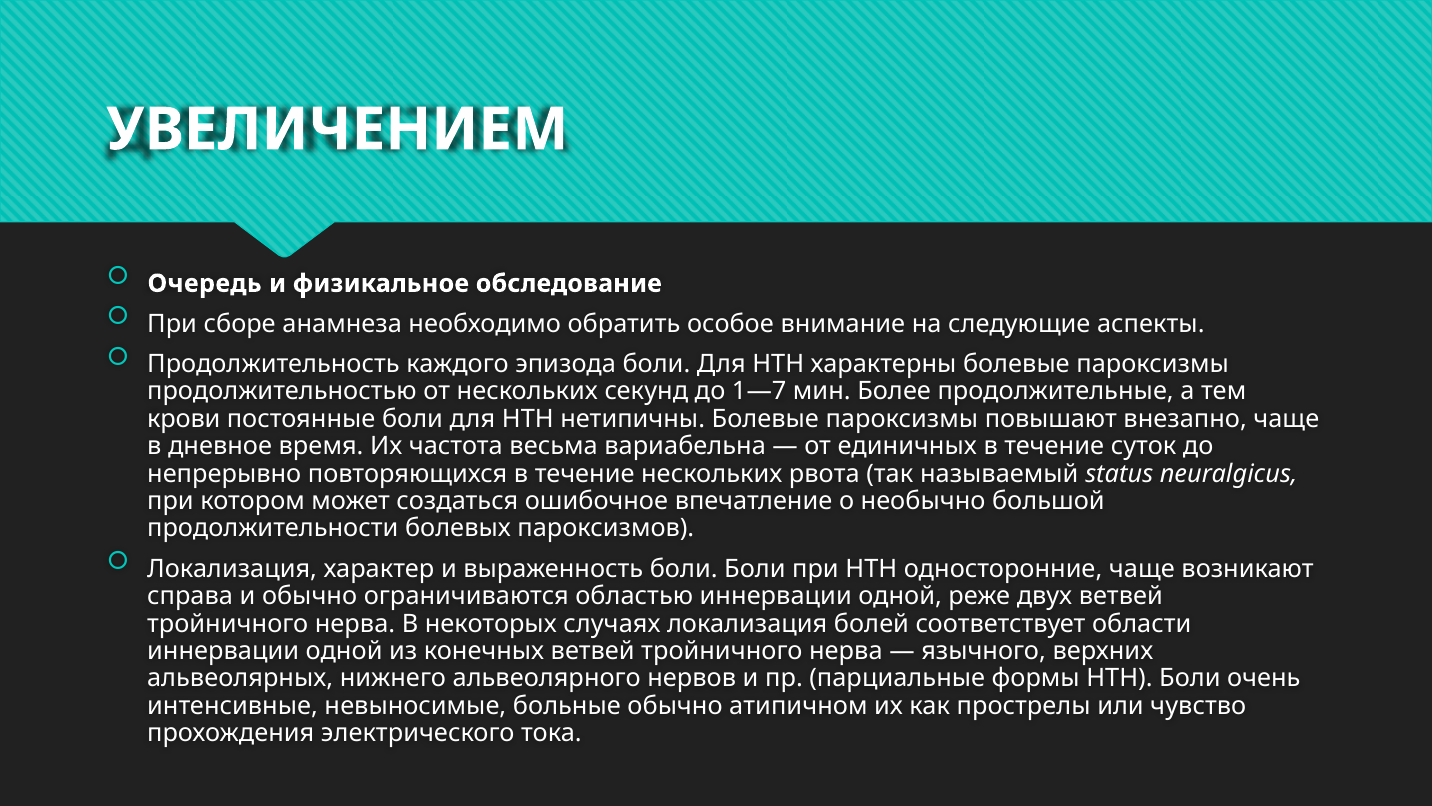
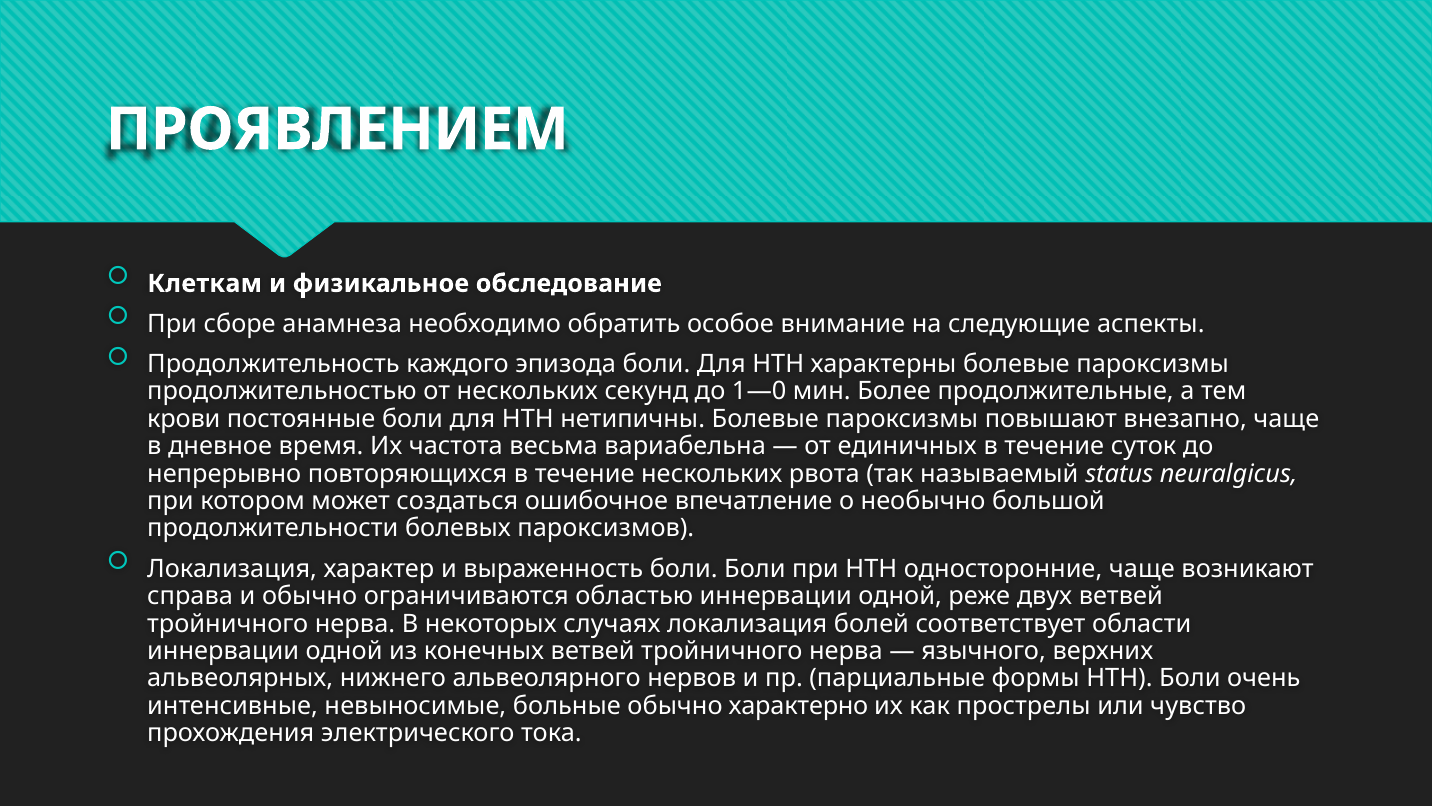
УВЕЛИЧЕНИЕМ: УВЕЛИЧЕНИЕМ -> ПРОЯВЛЕНИЕМ (337, 129)
Очередь: Очередь -> Клеткам (205, 283)
1—7: 1—7 -> 1—0 (759, 391)
атипичном: атипичном -> характерно (798, 705)
